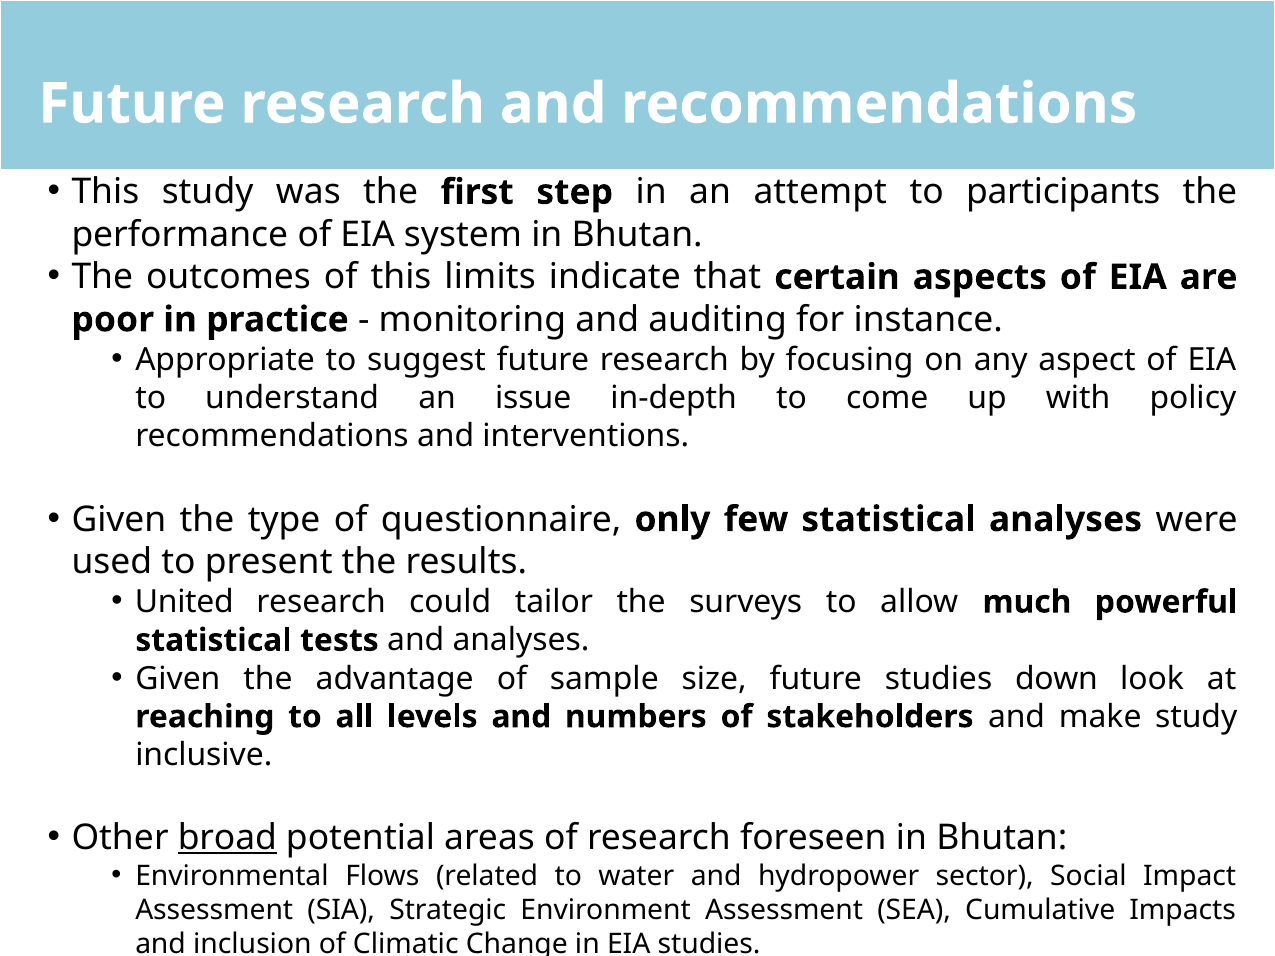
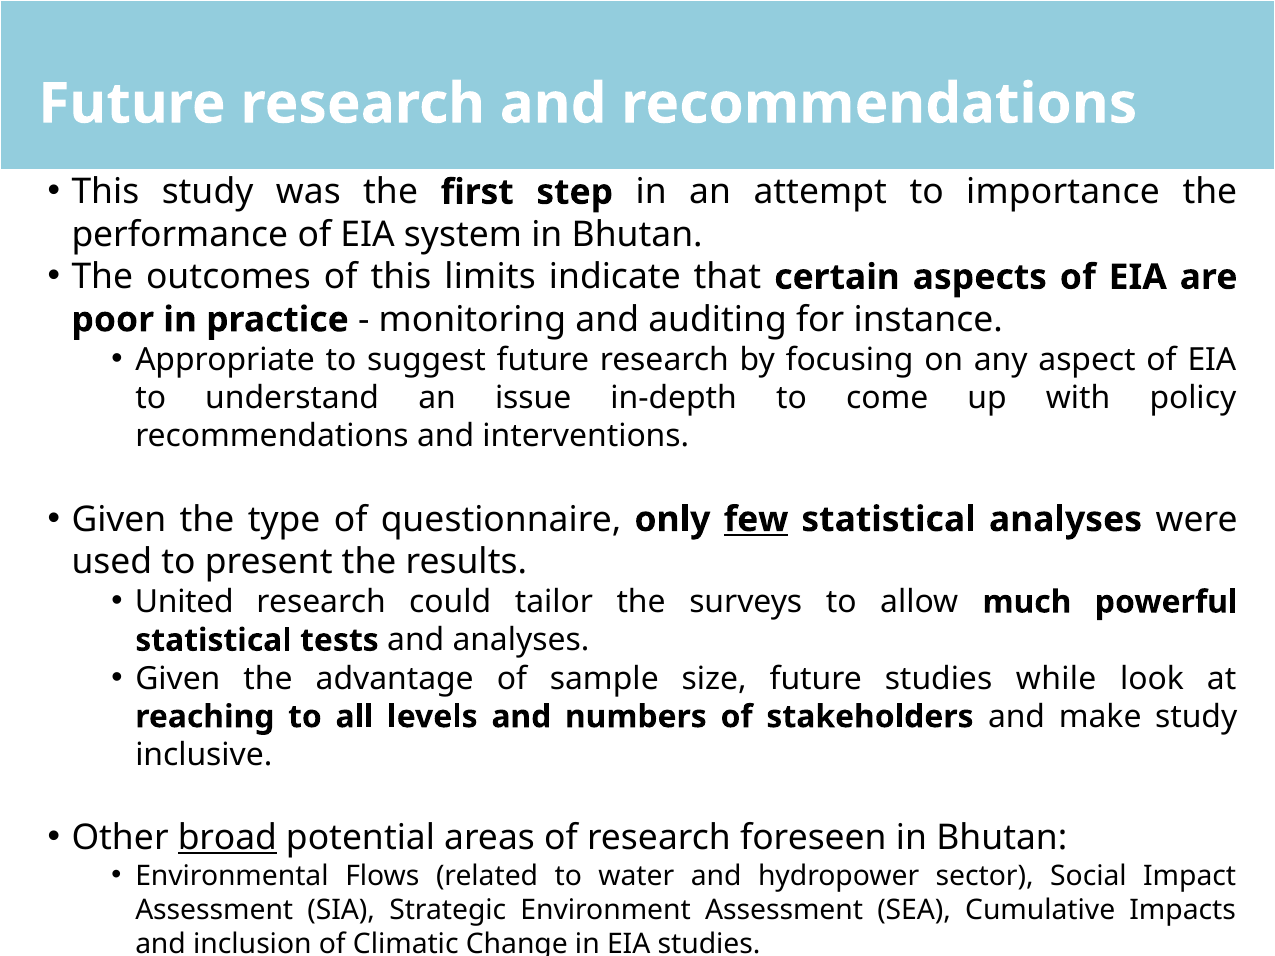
participants: participants -> importance (1063, 192)
few underline: none -> present (756, 520)
down: down -> while (1056, 679)
